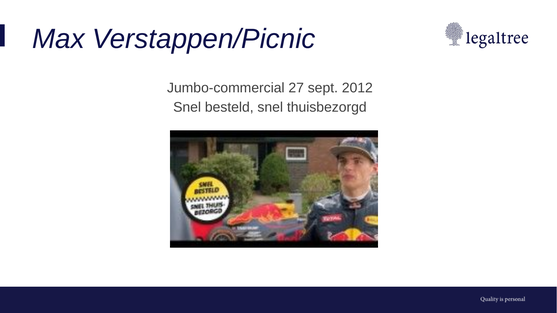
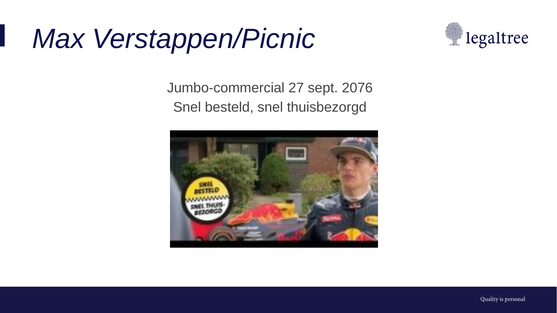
2012: 2012 -> 2076 (357, 88)
